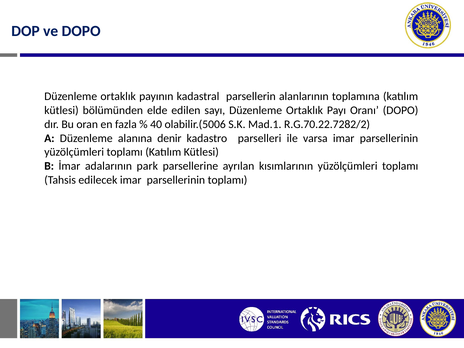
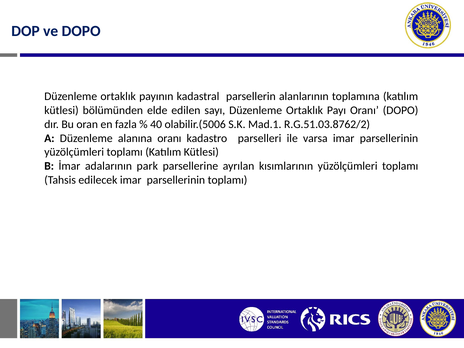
R.G.70.22.7282/2: R.G.70.22.7282/2 -> R.G.51.03.8762/2 (327, 124)
alanına denir: denir -> oranı (169, 138)
